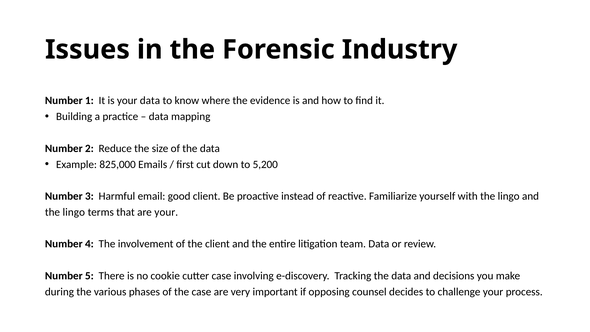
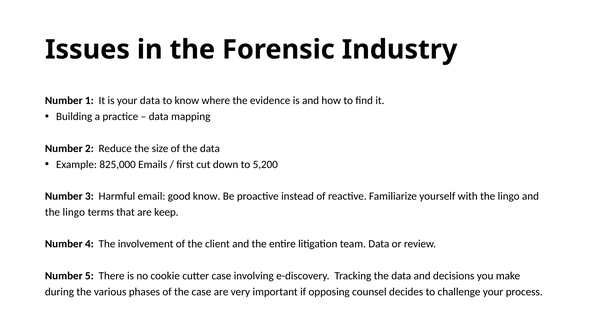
good client: client -> know (207, 196)
are your: your -> keep (166, 212)
